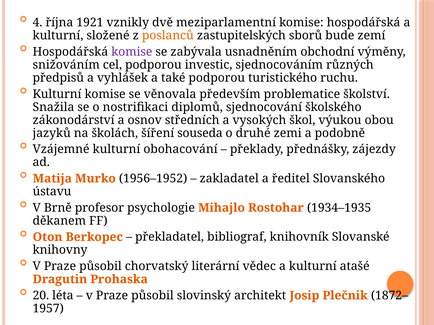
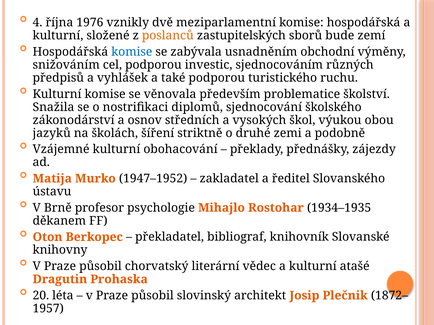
1921: 1921 -> 1976 (90, 23)
komise colour: purple -> blue (132, 52)
souseda: souseda -> striktně (200, 133)
1956–1952: 1956–1952 -> 1947–1952 (153, 179)
